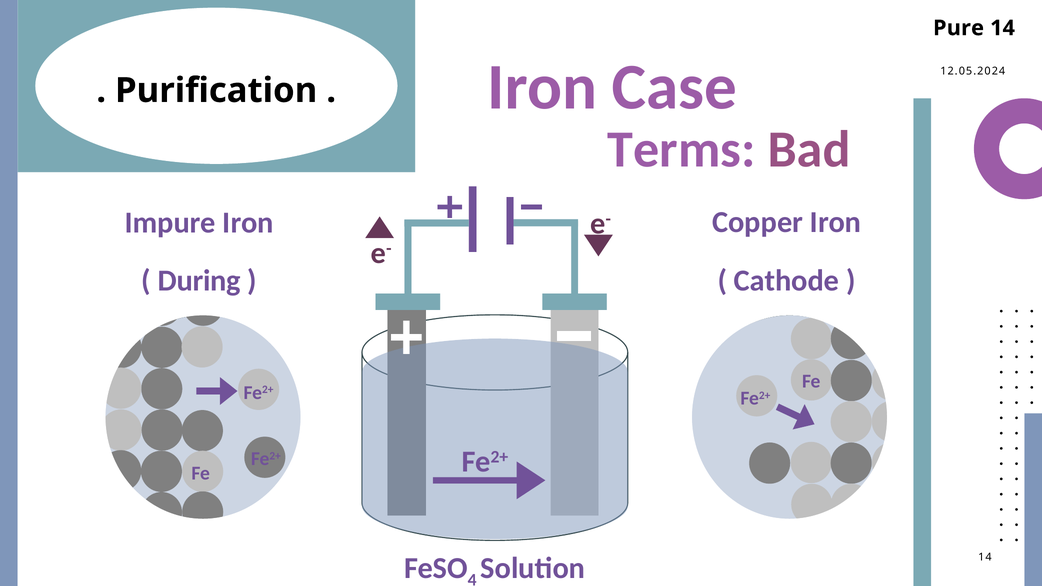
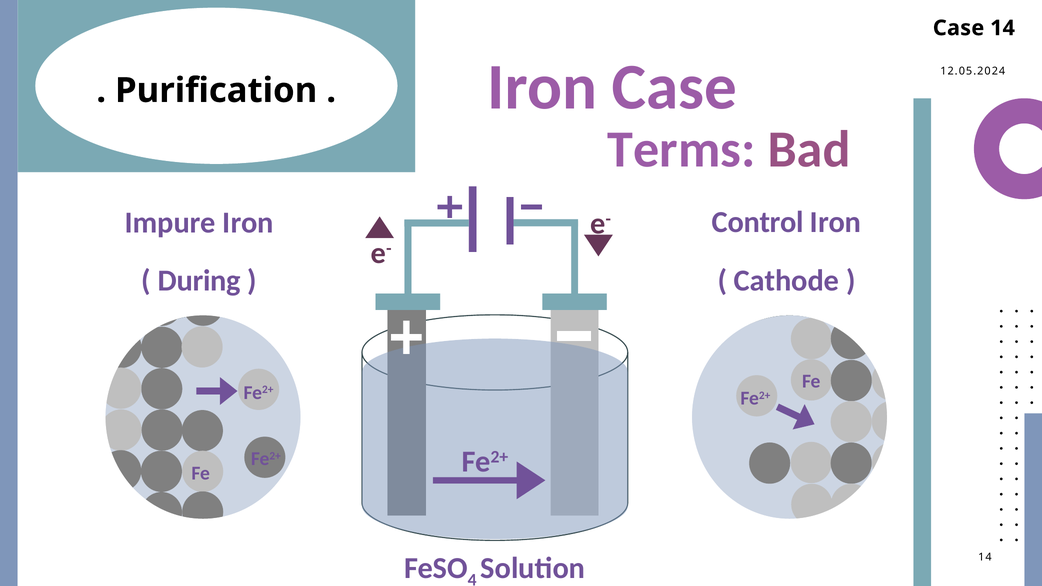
Pure: Pure -> Case (959, 28)
Copper: Copper -> Control (758, 222)
